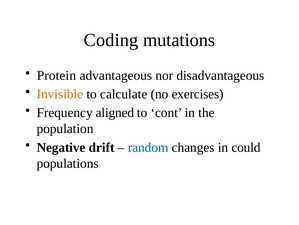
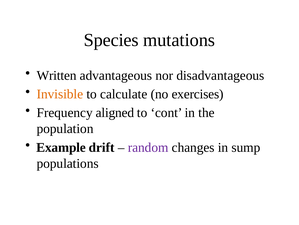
Coding: Coding -> Species (111, 40)
Protein: Protein -> Written (57, 75)
Negative: Negative -> Example (61, 147)
random colour: blue -> purple (148, 147)
could: could -> sump (246, 147)
